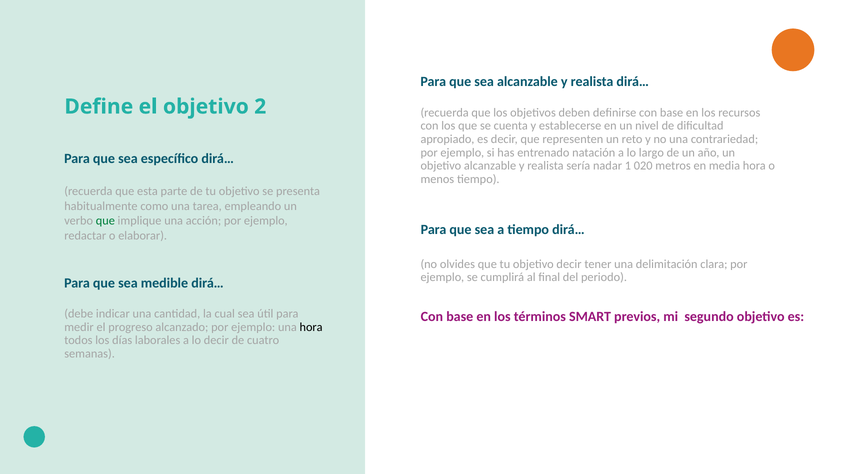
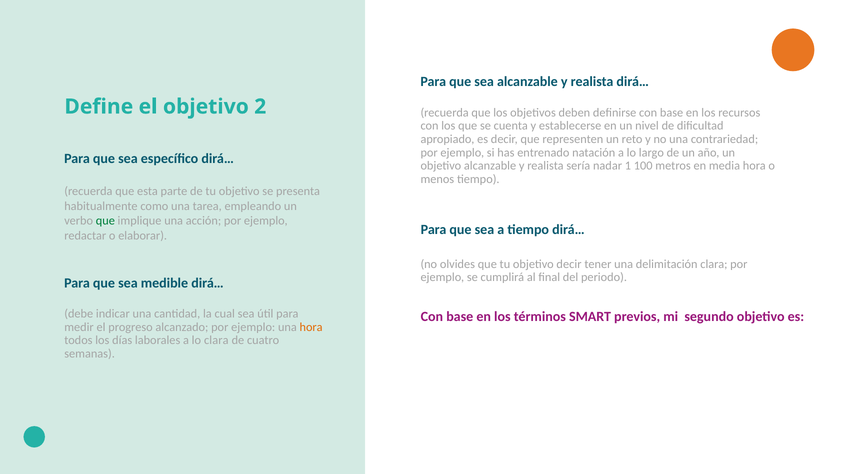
020: 020 -> 100 (643, 166)
hora colour: black -> orange (311, 327)
lo decir: decir -> clara (216, 340)
